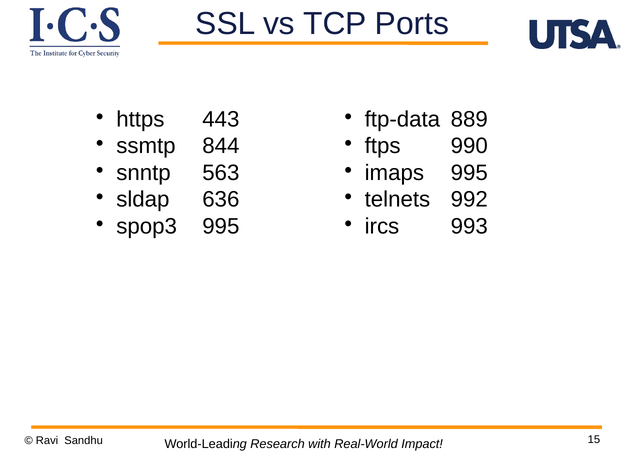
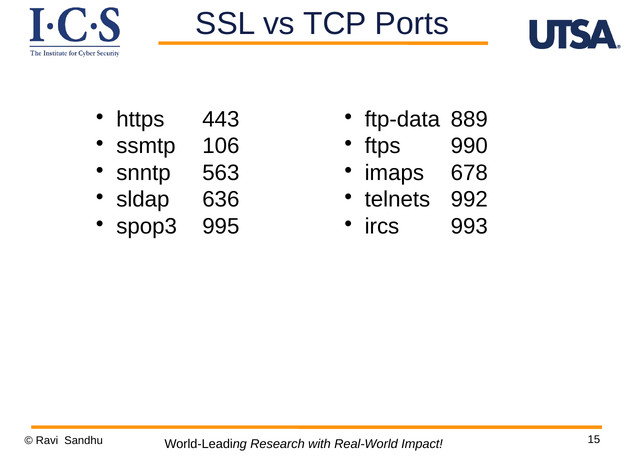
844: 844 -> 106 (221, 146)
imaps 995: 995 -> 678 (469, 173)
